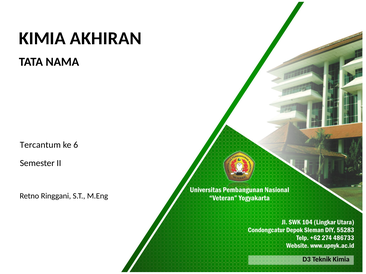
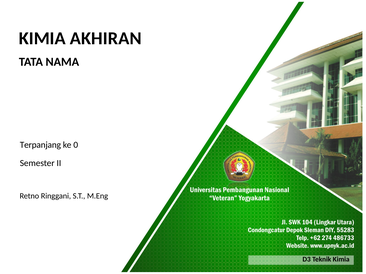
Tercantum: Tercantum -> Terpanjang (40, 145)
6: 6 -> 0 (76, 145)
